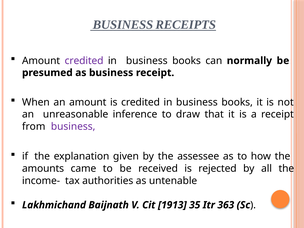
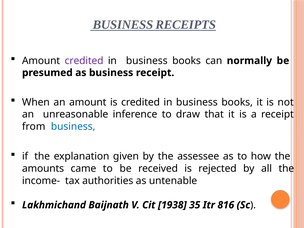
business colour: purple -> blue (73, 127)
1913: 1913 -> 1938 (172, 205)
363: 363 -> 816 (226, 205)
